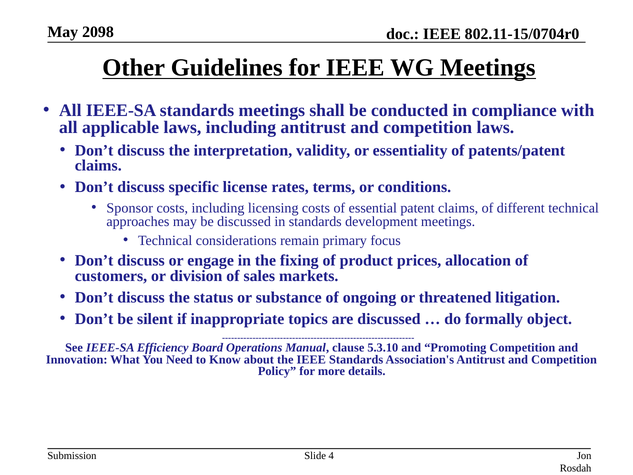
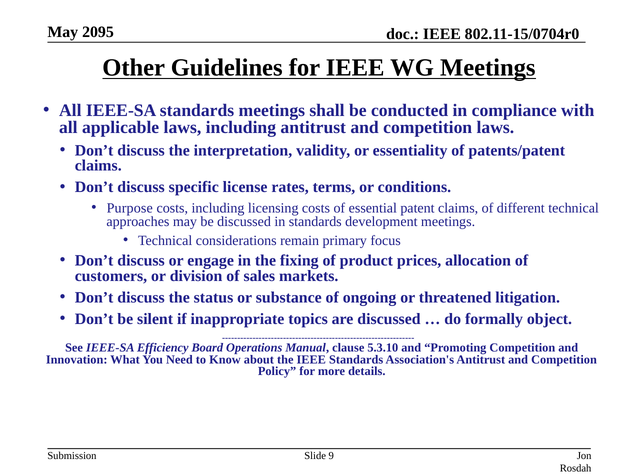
2098: 2098 -> 2095 (98, 32)
Sponsor: Sponsor -> Purpose (130, 208)
4: 4 -> 9 (331, 455)
